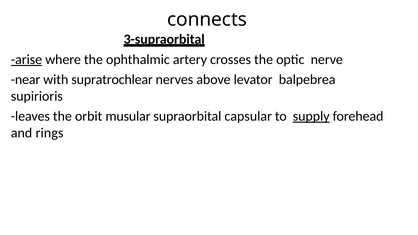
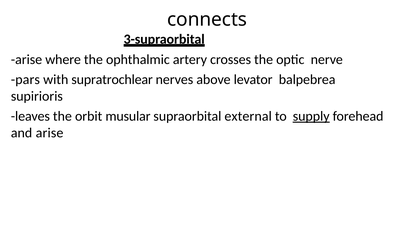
arise underline: present -> none (27, 59)
near: near -> pars (25, 80)
capsular: capsular -> external (248, 116)
and rings: rings -> arise (50, 133)
